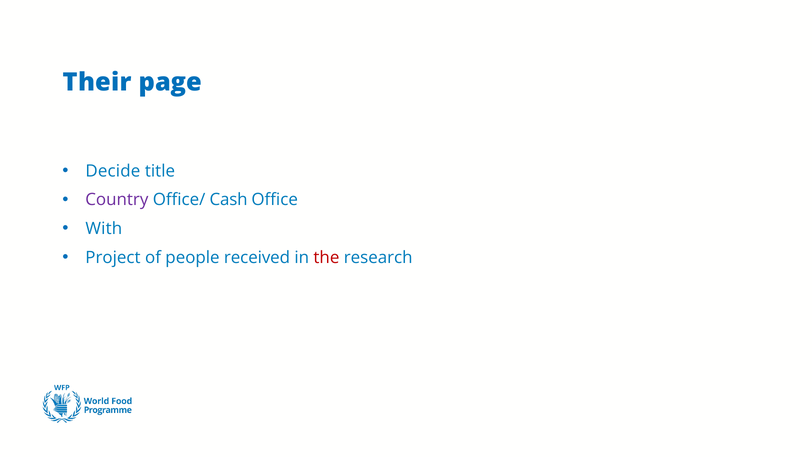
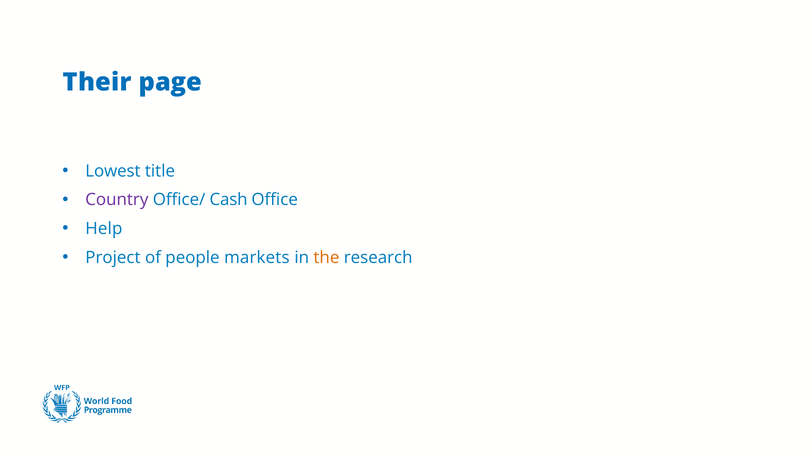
Decide: Decide -> Lowest (113, 171)
With: With -> Help (104, 229)
received: received -> markets (257, 257)
the colour: red -> orange (326, 257)
